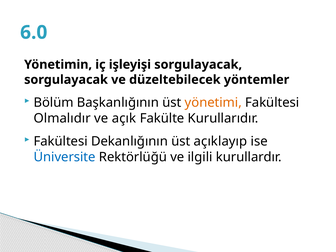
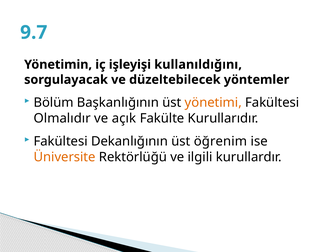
6.0: 6.0 -> 9.7 (34, 32)
işleyişi sorgulayacak: sorgulayacak -> kullanıldığını (198, 65)
açıklayıp: açıklayıp -> öğrenim (220, 141)
Üniversite colour: blue -> orange (65, 157)
